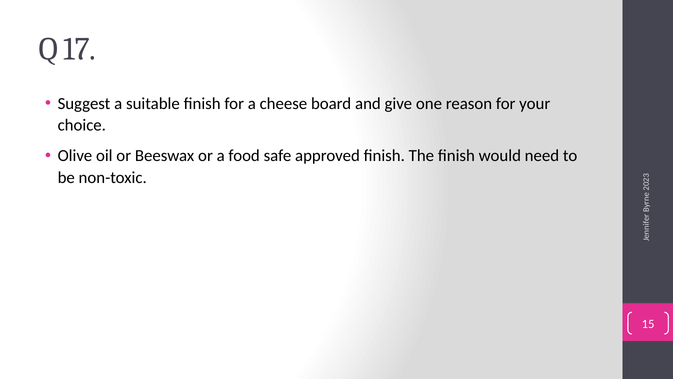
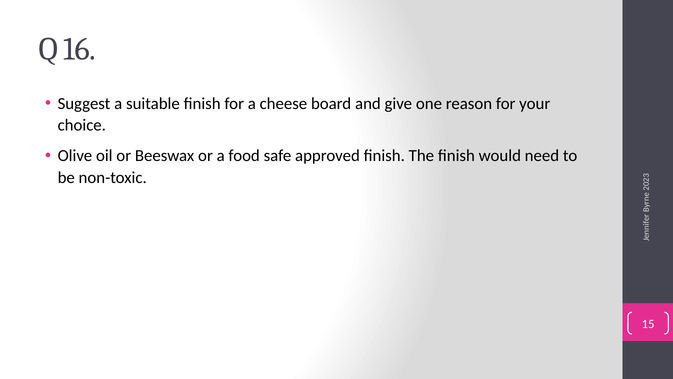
17: 17 -> 16 (80, 49)
